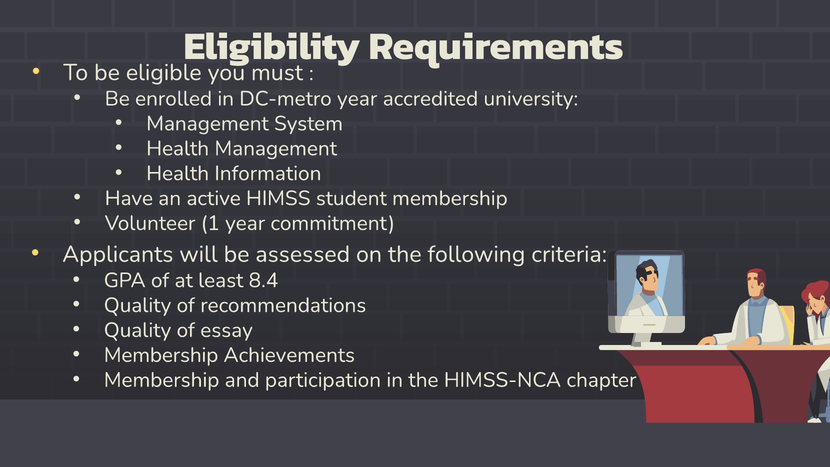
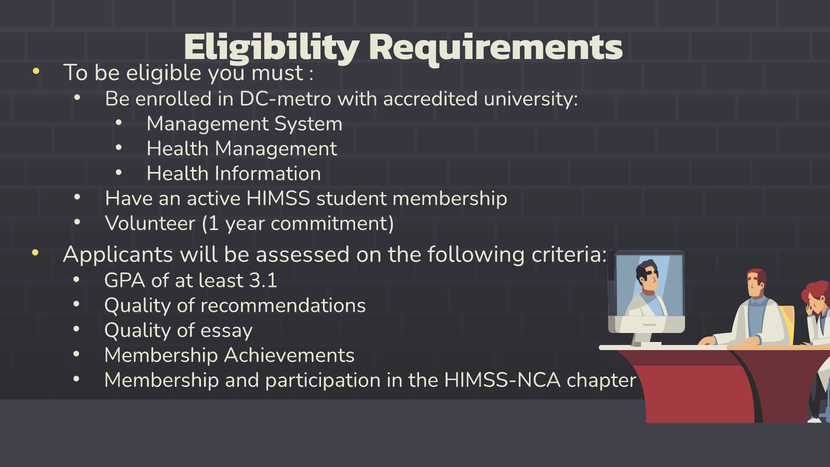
DC-metro year: year -> with (357, 99)
8.4: 8.4 -> 3.1 (263, 280)
